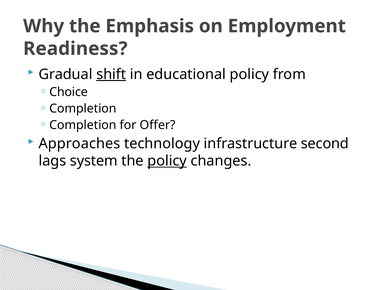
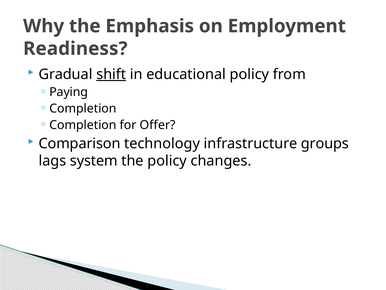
Choice: Choice -> Paying (69, 92)
Approaches: Approaches -> Comparison (80, 143)
second: second -> groups (325, 143)
policy underline: present -> none (167, 161)
